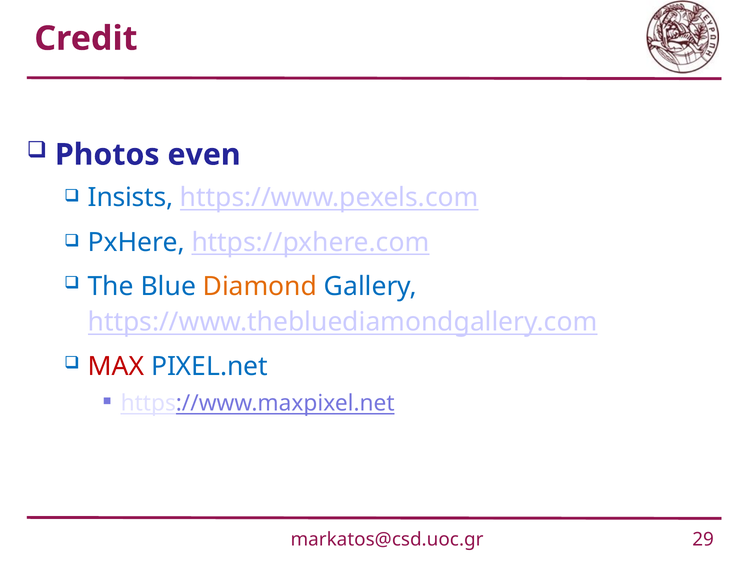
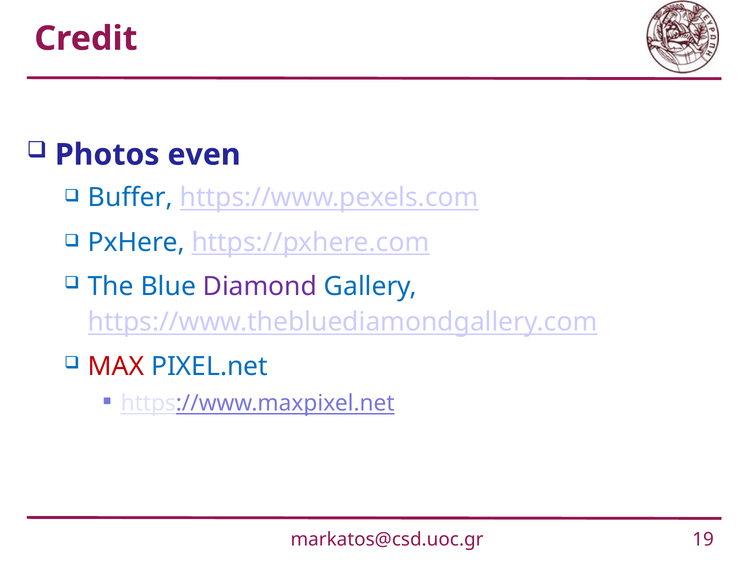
Insists: Insists -> Buffer (130, 197)
Diamond colour: orange -> purple (260, 287)
29: 29 -> 19 (703, 539)
